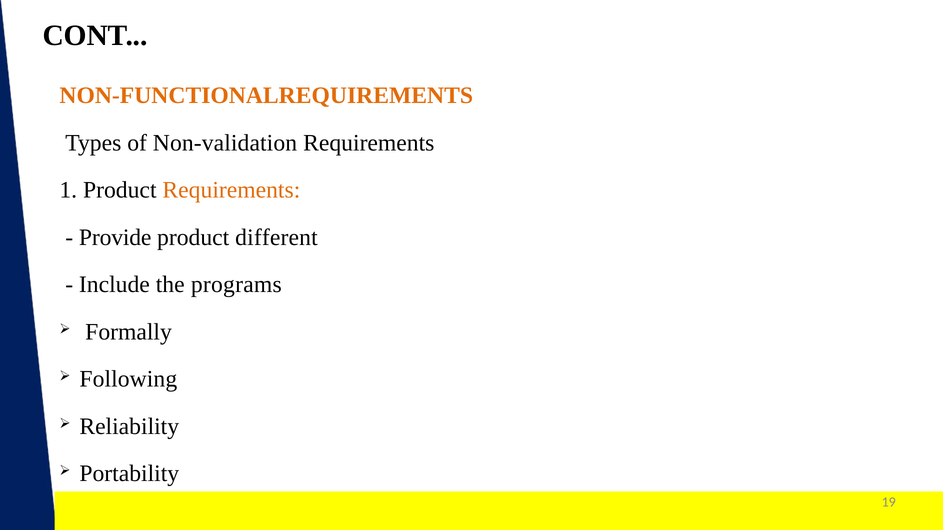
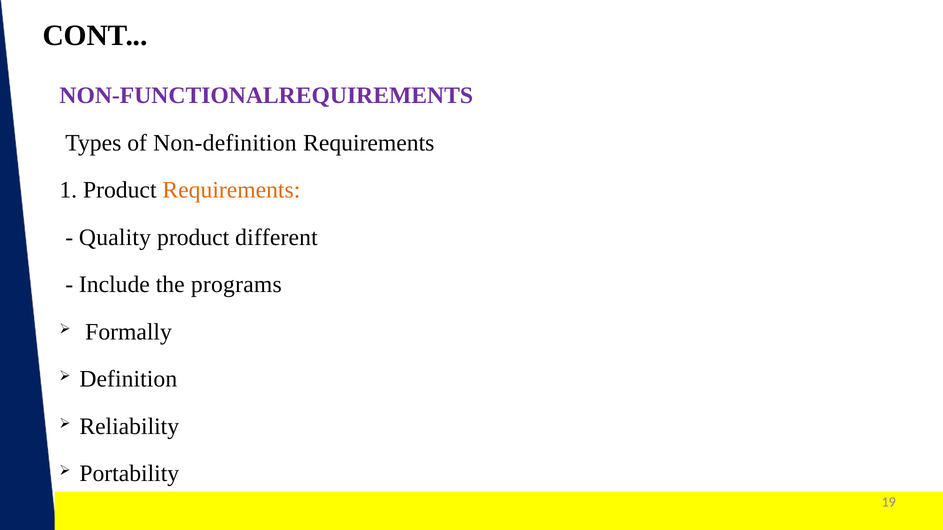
NON-FUNCTIONALREQUIREMENTS colour: orange -> purple (266, 96)
Non-validation: Non-validation -> Non-definition (225, 143)
Provide: Provide -> Quality (115, 238)
Following: Following -> Definition (128, 379)
